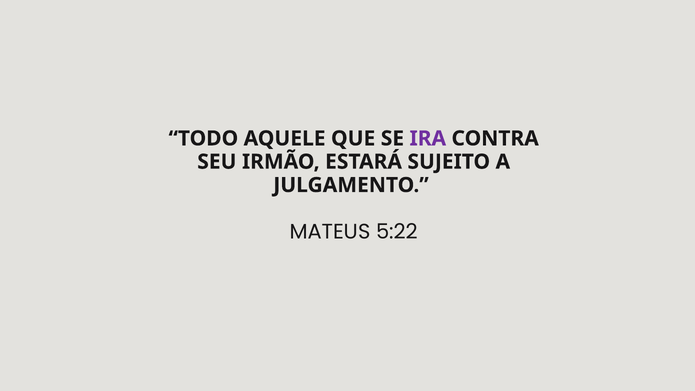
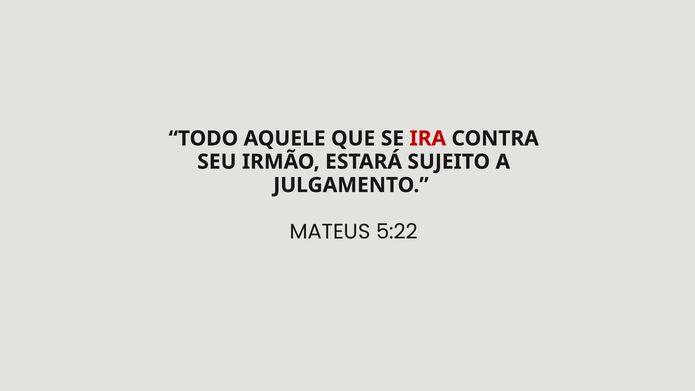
IRA colour: purple -> red (428, 138)
